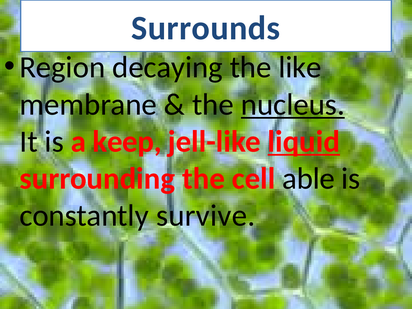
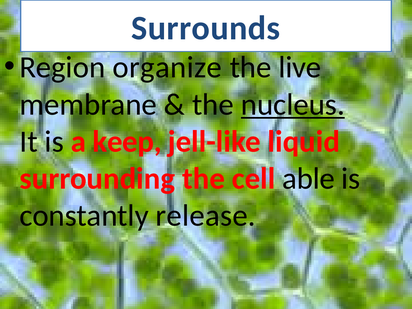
decaying: decaying -> organize (167, 67)
like: like -> live (300, 67)
liquid underline: present -> none (304, 142)
survive: survive -> release (206, 216)
